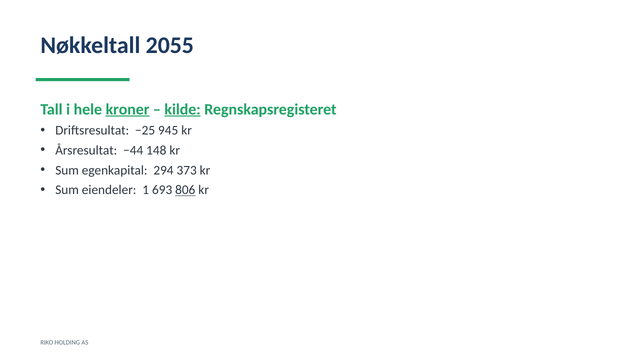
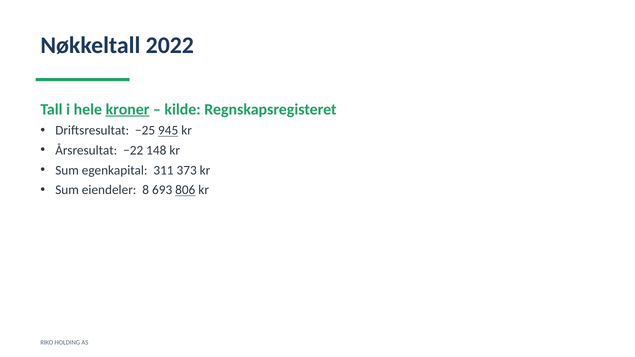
2055: 2055 -> 2022 (170, 45)
kilde underline: present -> none (183, 109)
945 underline: none -> present (168, 131)
−44: −44 -> −22 (133, 150)
294: 294 -> 311 (164, 170)
1: 1 -> 8 (146, 190)
